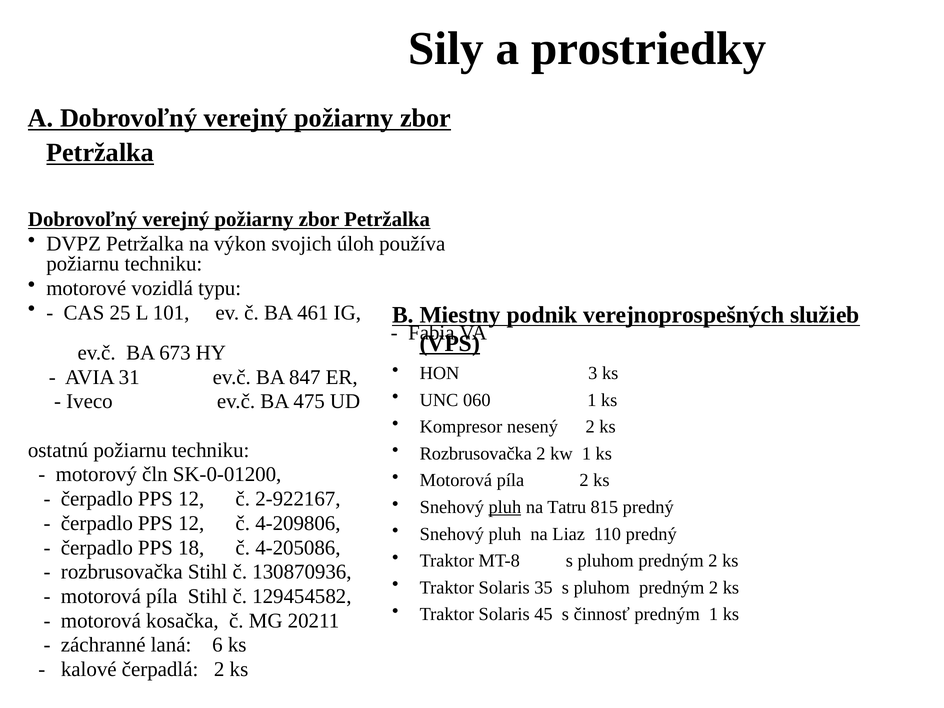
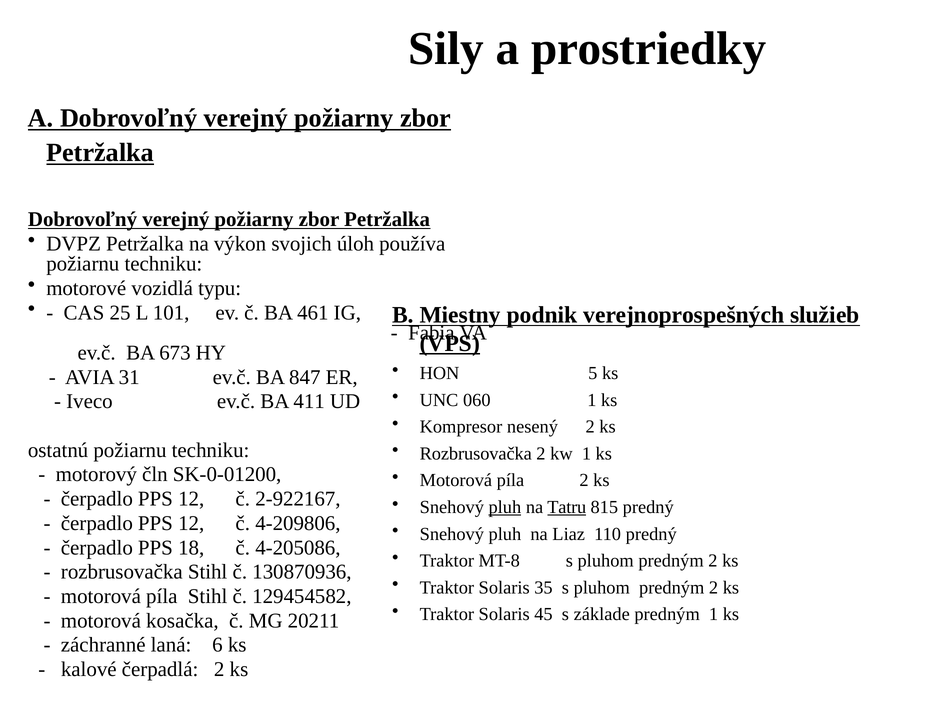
3: 3 -> 5 (593, 373)
475: 475 -> 411 (309, 402)
Tatru underline: none -> present (567, 507)
činnosť: činnosť -> základe (602, 614)
